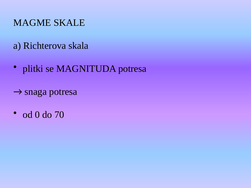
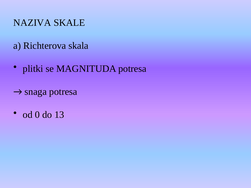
MAGME: MAGME -> NAZIVA (32, 23)
70: 70 -> 13 (59, 115)
